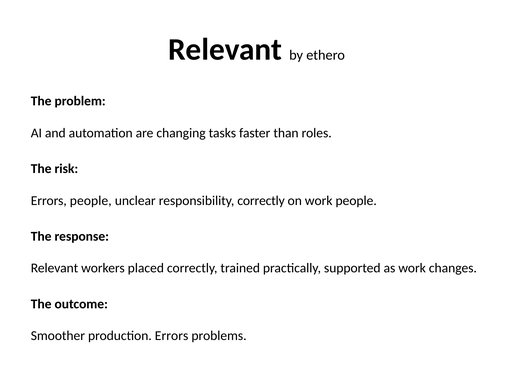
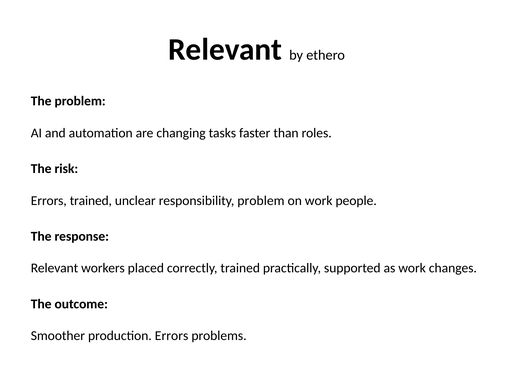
Errors people: people -> trained (91, 201)
responsibility correctly: correctly -> problem (261, 201)
